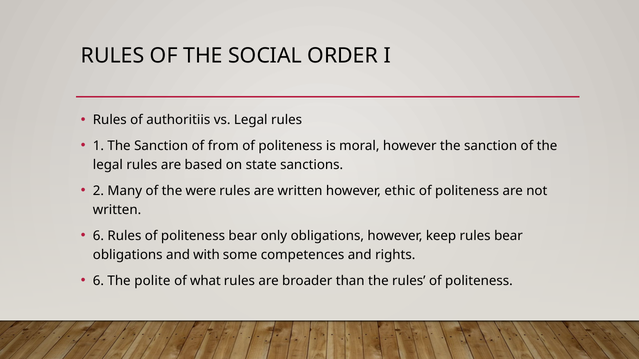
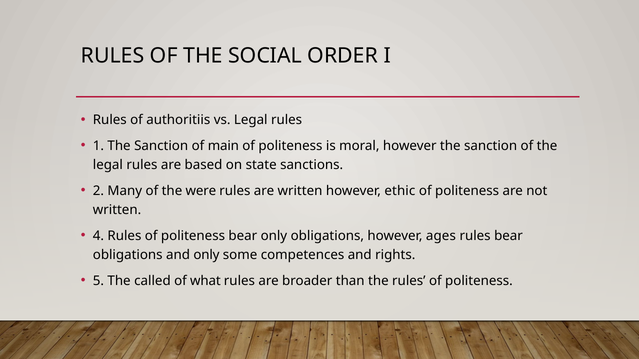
from: from -> main (223, 146)
6: 6 -> 4 (98, 236)
keep: keep -> ages (441, 236)
and with: with -> only (206, 255)
6: 6 -> 5 (98, 281)
polite: polite -> called (152, 281)
